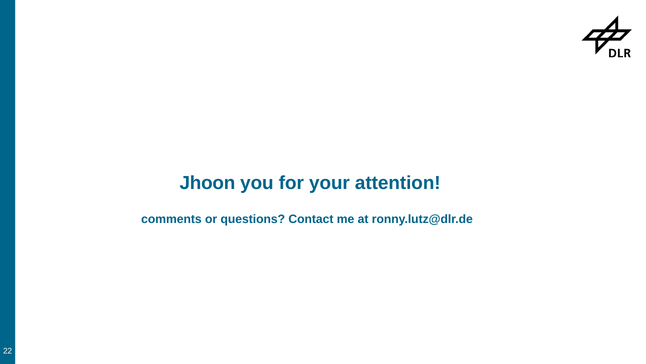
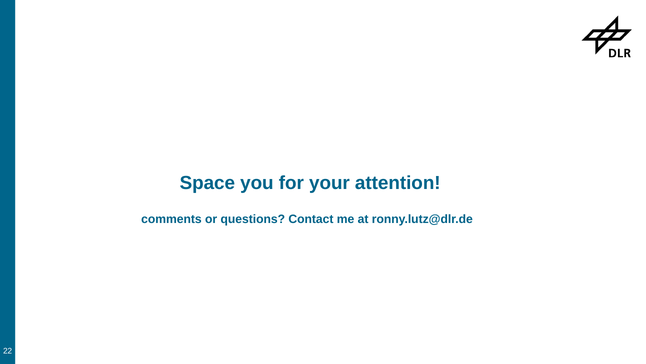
Jhoon: Jhoon -> Space (207, 183)
